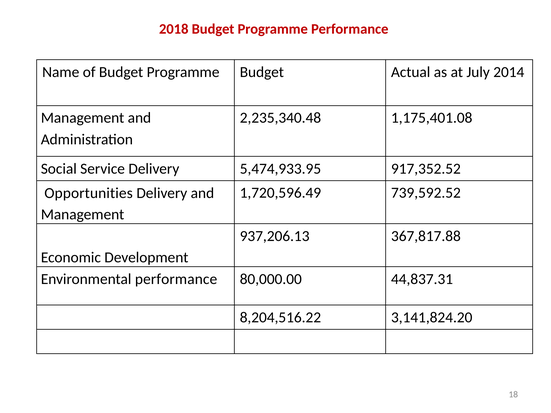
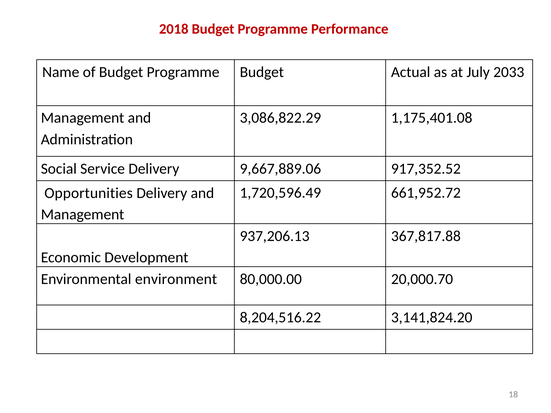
2014: 2014 -> 2033 (509, 72)
2,235,340.48: 2,235,340.48 -> 3,086,822.29 (280, 118)
5,474,933.95: 5,474,933.95 -> 9,667,889.06 (280, 169)
739,592.52: 739,592.52 -> 661,952.72 (426, 193)
Environmental performance: performance -> environment (176, 279)
44,837.31: 44,837.31 -> 20,000.70 (422, 279)
